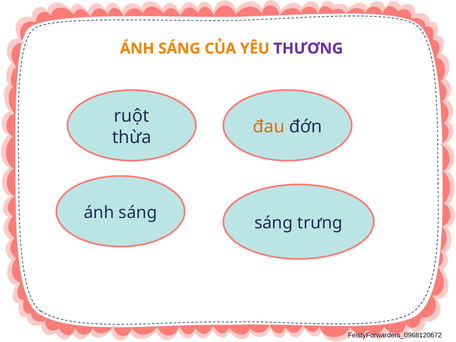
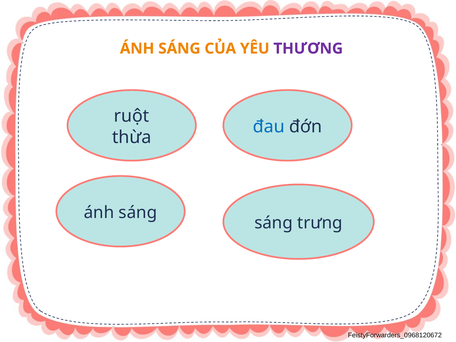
đau colour: orange -> blue (269, 127)
